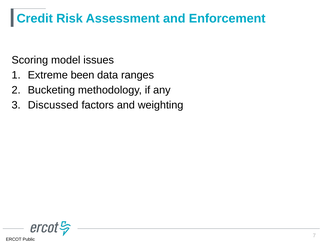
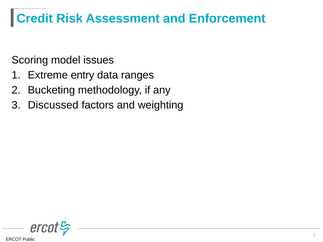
been: been -> entry (83, 75)
